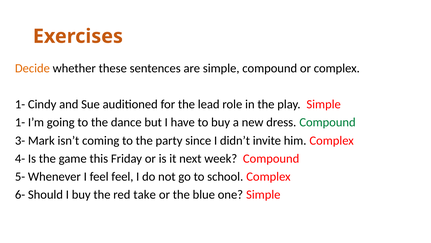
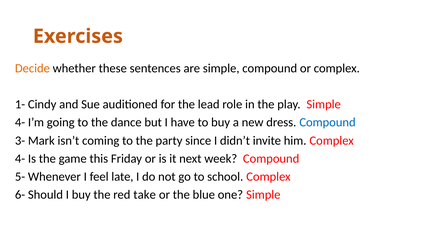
1-: 1- -> 4- (20, 122)
Compound colour: green -> blue (327, 122)
feel feel: feel -> late (122, 176)
